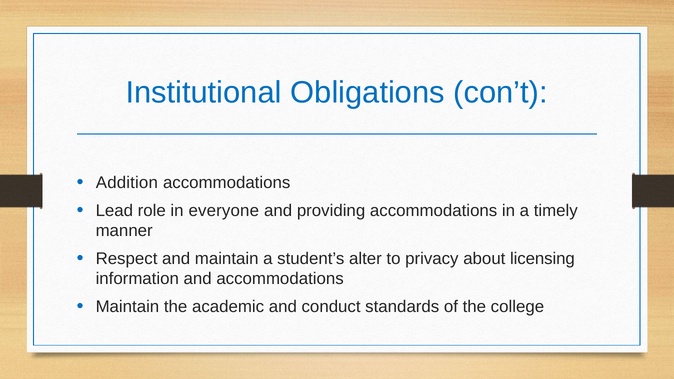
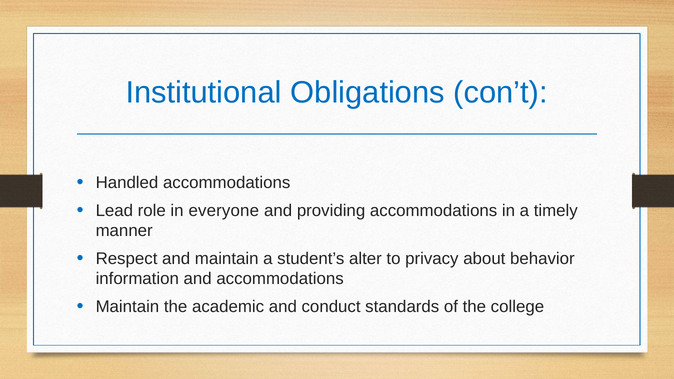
Addition: Addition -> Handled (127, 183)
licensing: licensing -> behavior (542, 259)
